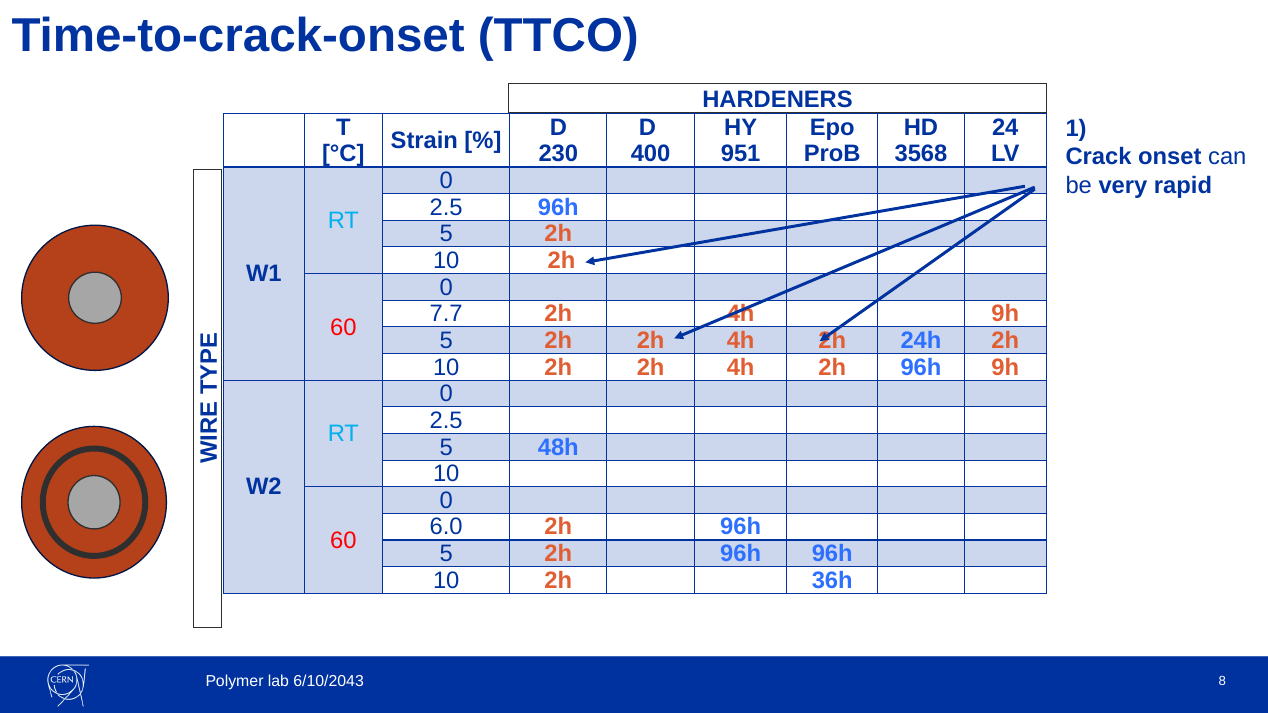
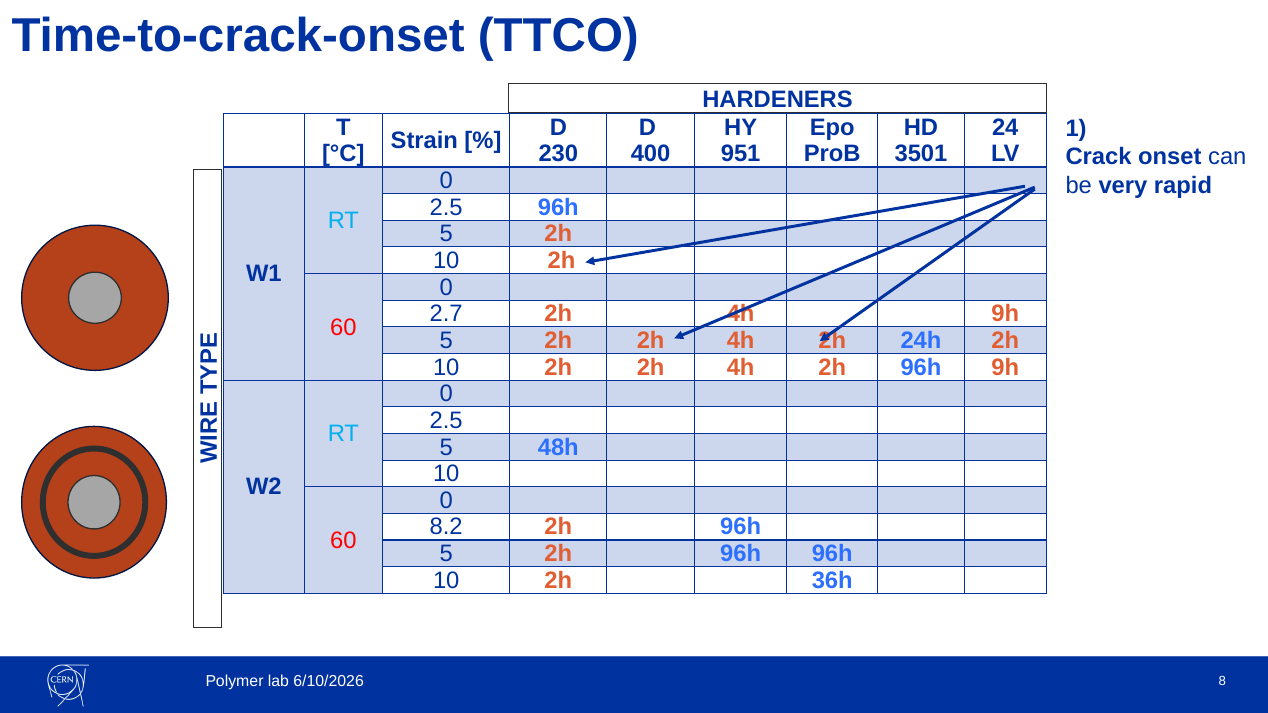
3568: 3568 -> 3501 (921, 154)
7.7: 7.7 -> 2.7 (446, 314)
6.0: 6.0 -> 8.2 (446, 527)
6/10/2043: 6/10/2043 -> 6/10/2026 (329, 681)
